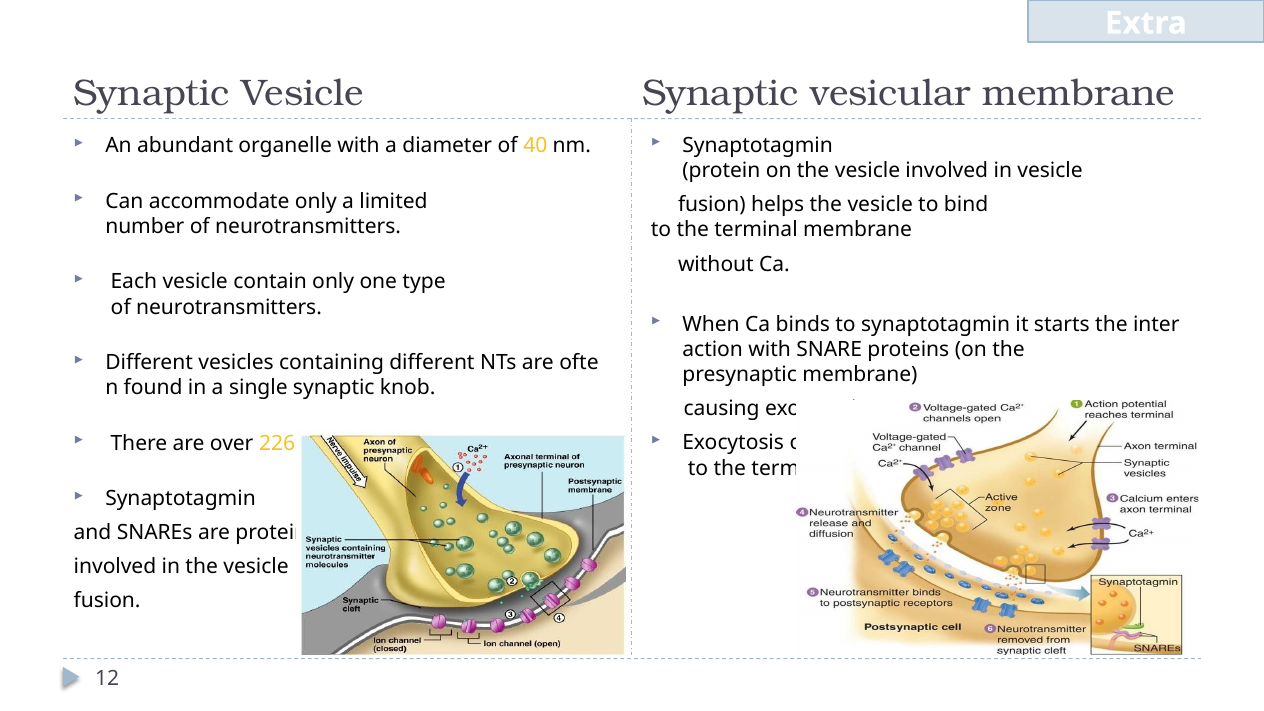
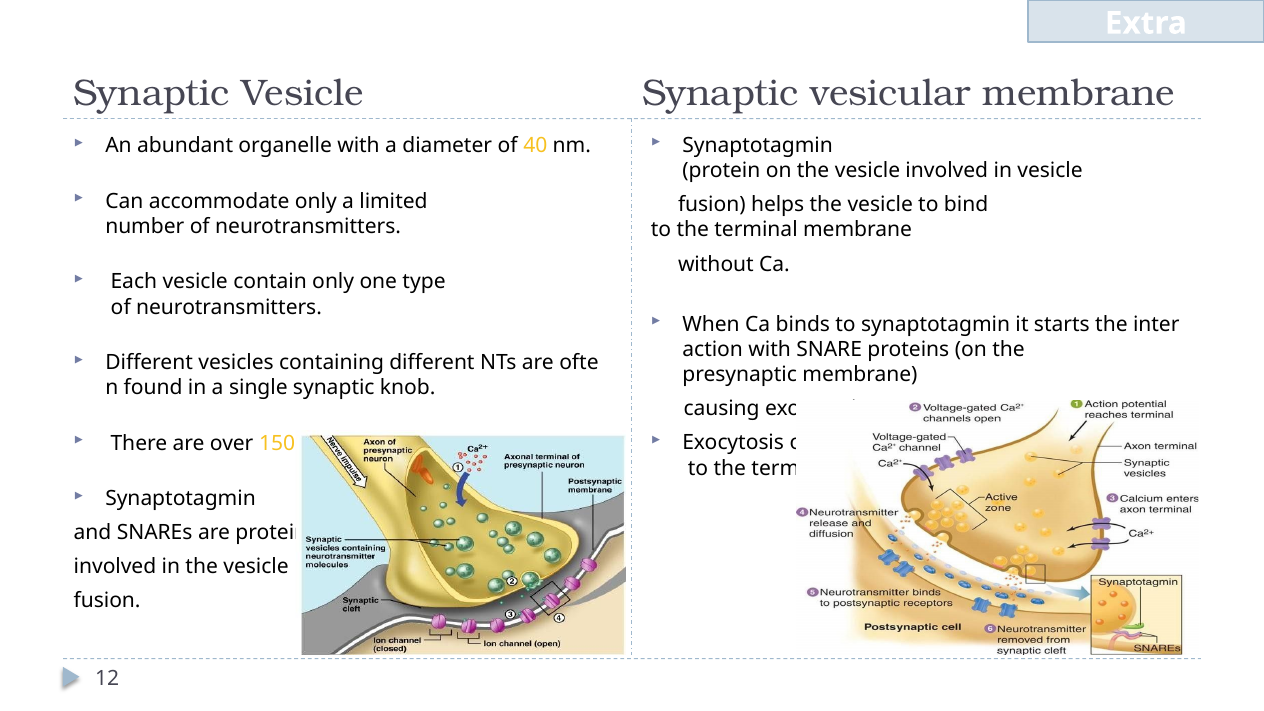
226: 226 -> 150 (277, 444)
